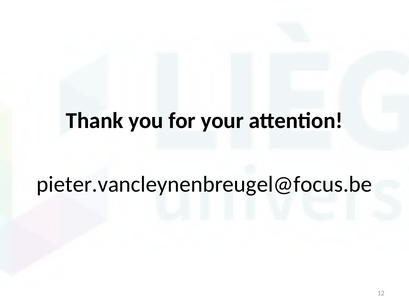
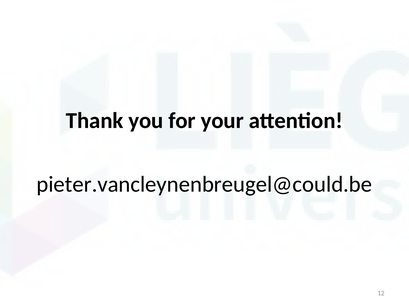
pieter.vancleynenbreugel@focus.be: pieter.vancleynenbreugel@focus.be -> pieter.vancleynenbreugel@could.be (204, 184)
